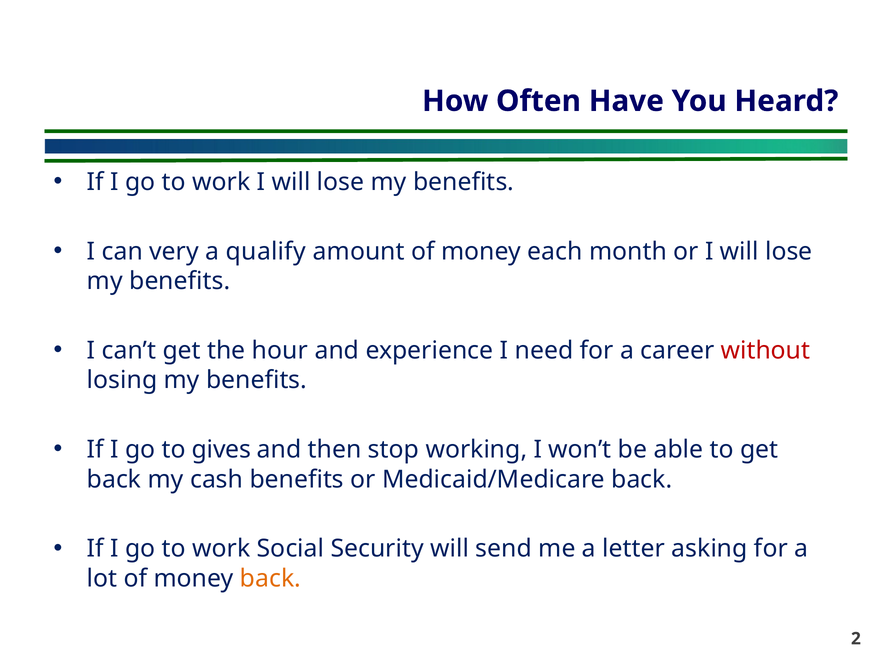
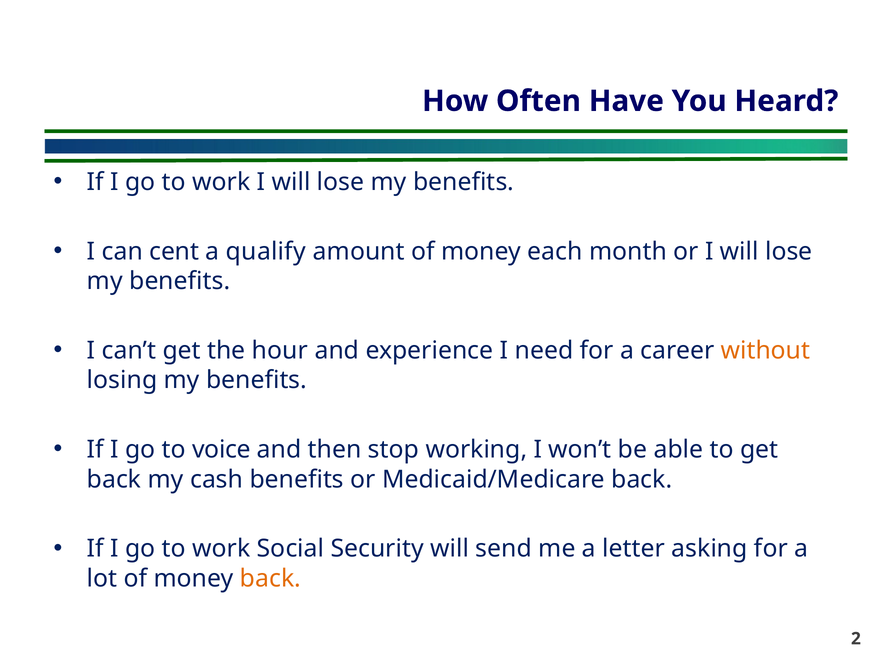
very: very -> cent (174, 251)
without colour: red -> orange (766, 351)
gives: gives -> voice (221, 450)
